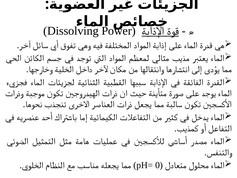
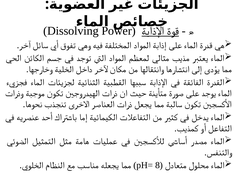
0: 0 -> 8 (157, 165)
